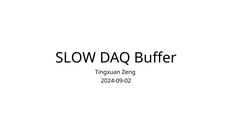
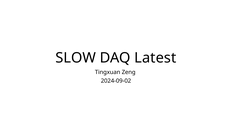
Buffer: Buffer -> Latest (155, 58)
